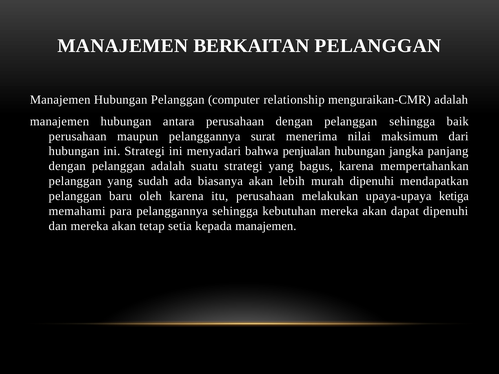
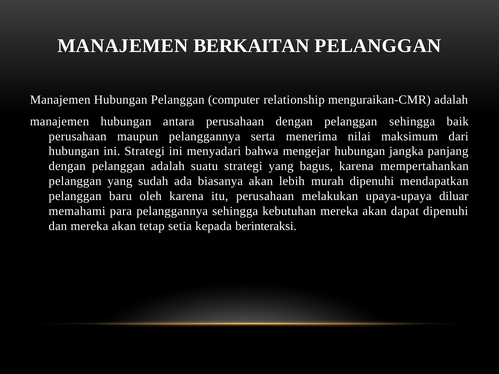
surat: surat -> serta (263, 136)
penjualan: penjualan -> mengejar (306, 151)
ketiga: ketiga -> diluar (454, 196)
kepada manajemen: manajemen -> berinteraksi (266, 226)
